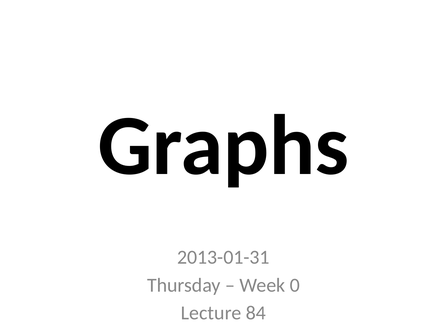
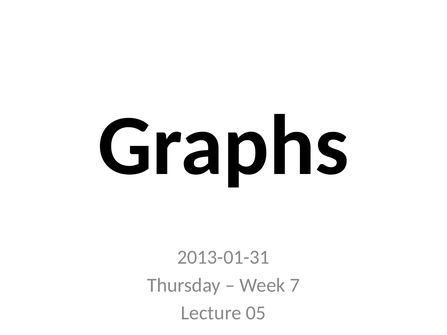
0: 0 -> 7 (295, 285)
84: 84 -> 05 (256, 313)
